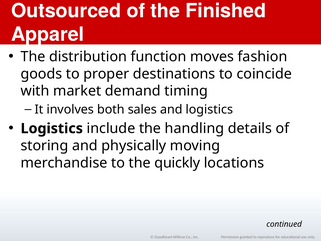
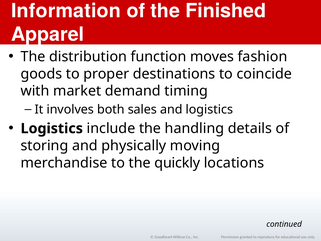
Outsourced: Outsourced -> Information (66, 11)
